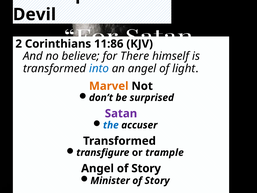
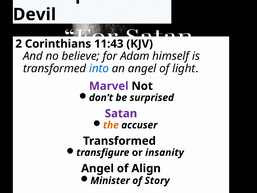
11:86: 11:86 -> 11:43 (109, 44)
There: There -> Adam (135, 56)
Marvel colour: orange -> purple (109, 86)
the colour: blue -> orange (111, 125)
trample: trample -> insanity (165, 152)
Angel of Story: Story -> Align (146, 168)
